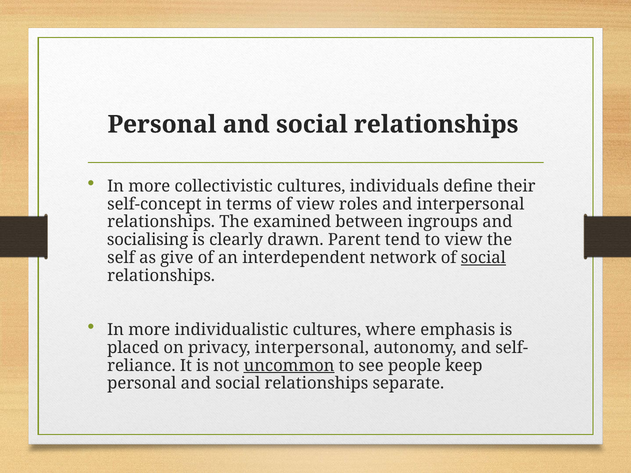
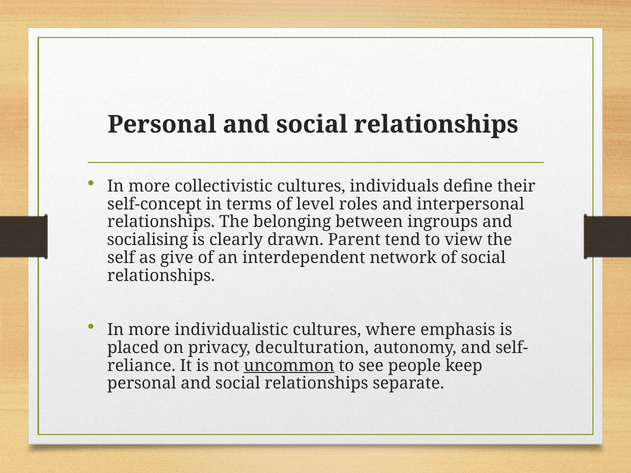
of view: view -> level (315, 204)
examined: examined -> belonging (292, 222)
social underline: present -> none (483, 258)
privacy interpersonal: interpersonal -> deculturation (312, 348)
